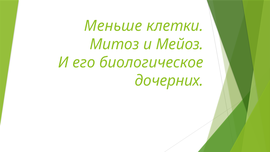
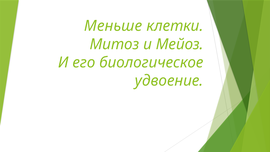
дочерних: дочерних -> удвоение (169, 81)
